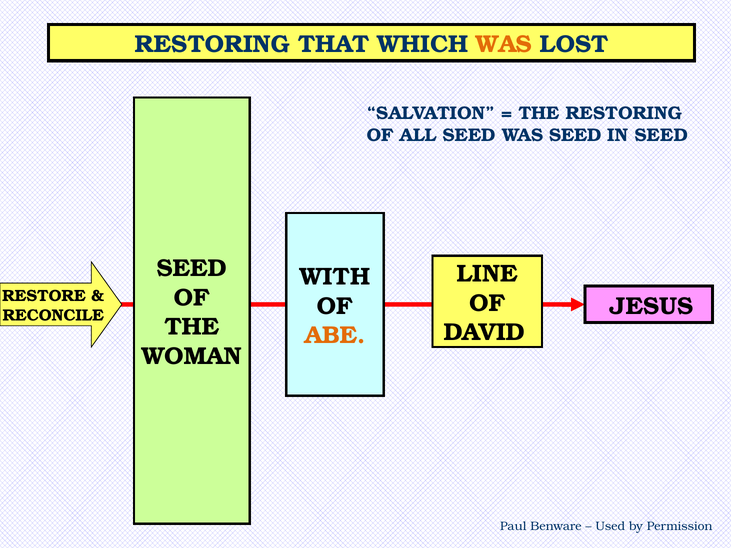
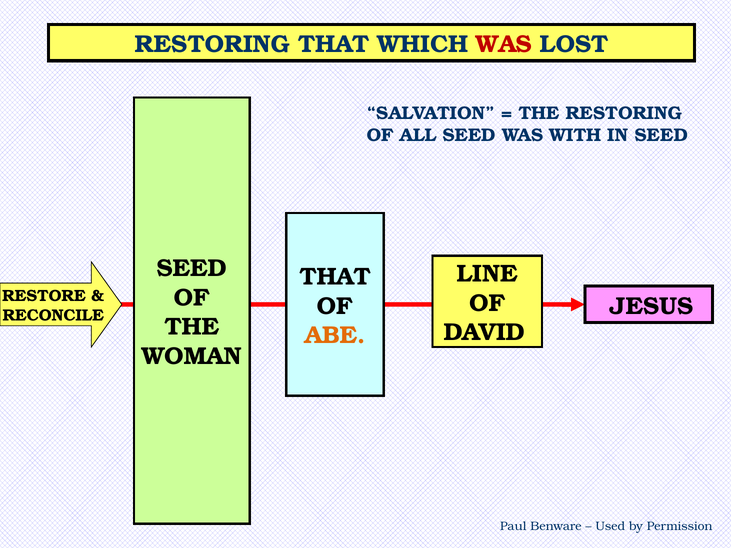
WAS colour: orange -> red (504, 44)
WAS SEED: SEED -> WITH (575, 135)
WITH: WITH -> THAT (335, 277)
